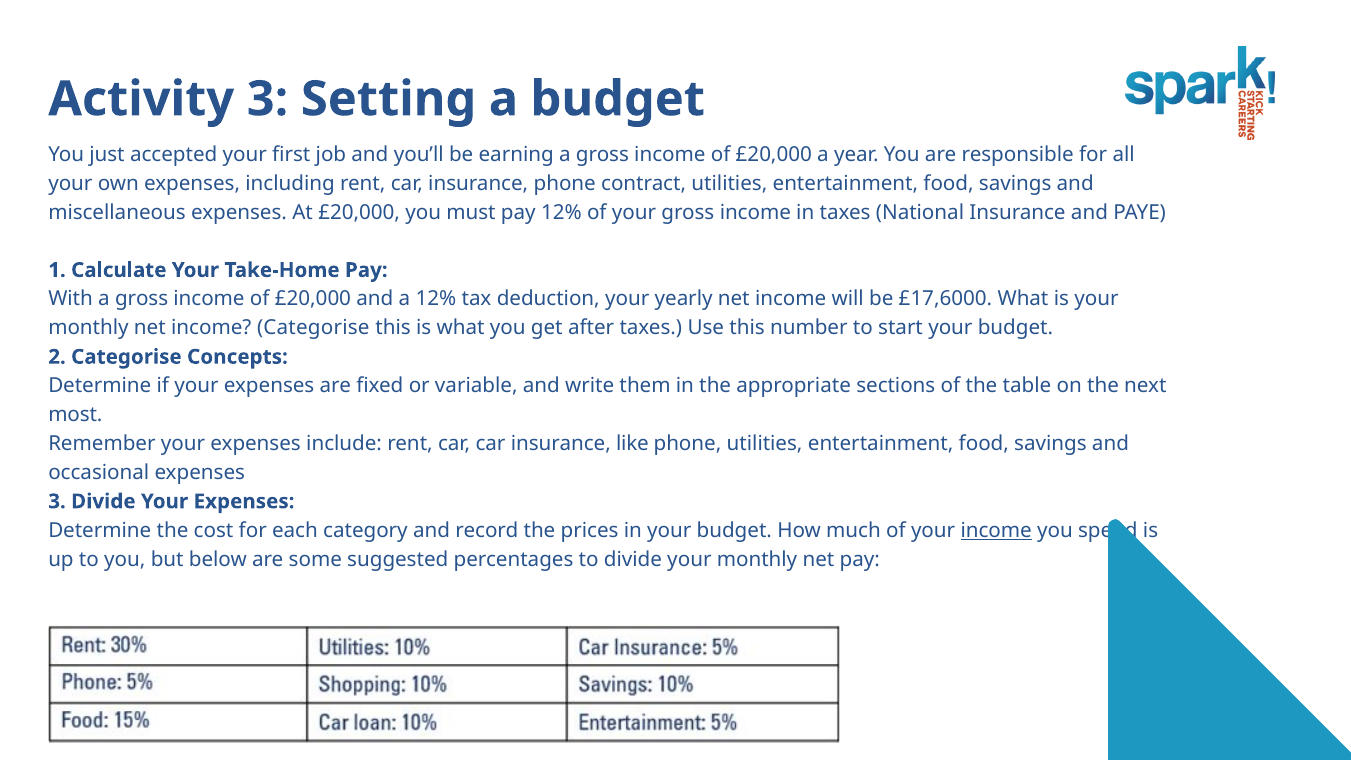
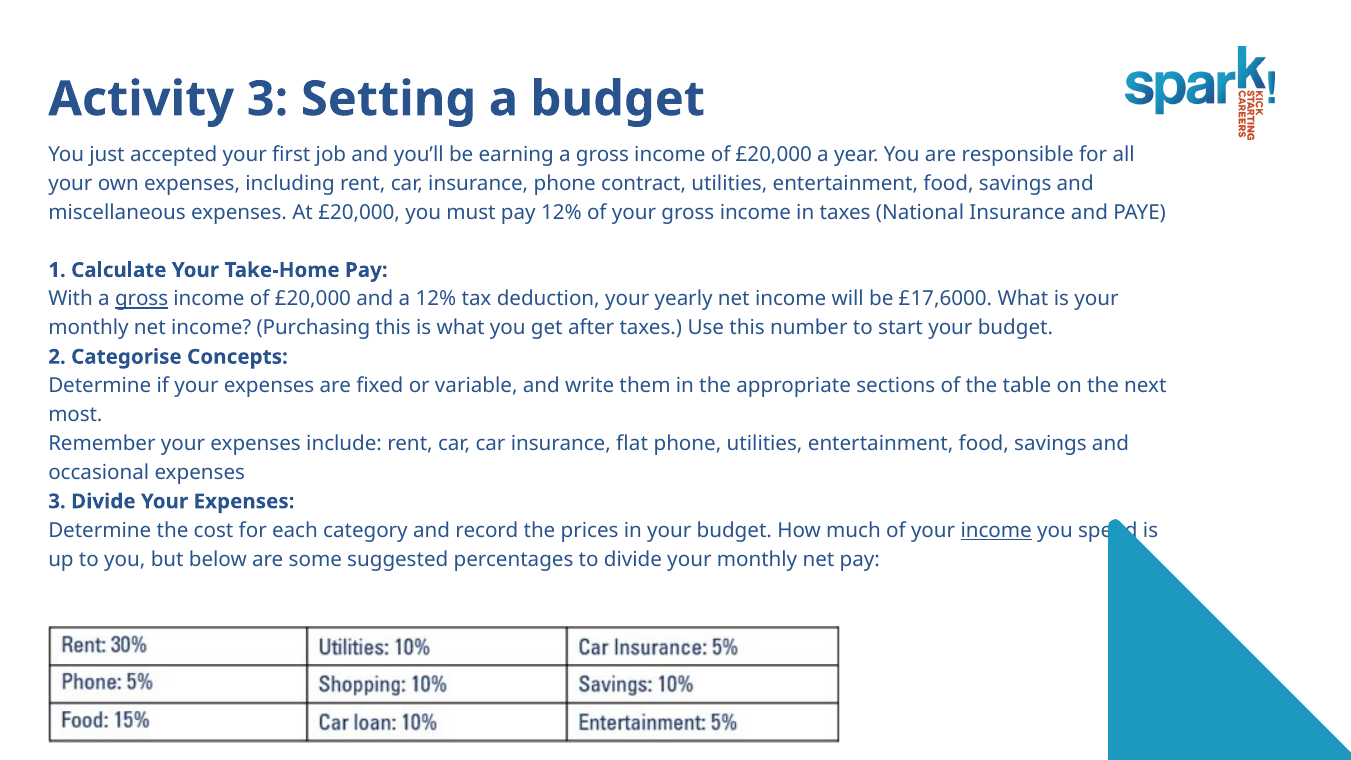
gross underline: none -> present (142, 299)
income Categorise: Categorise -> Purchasing (313, 328)
like: like -> flat (632, 444)
